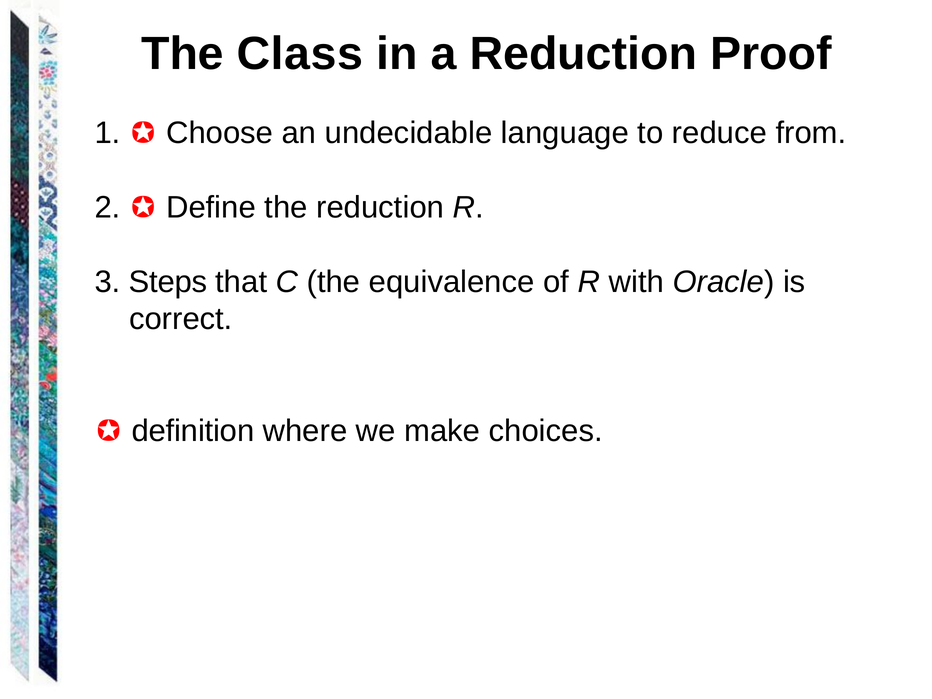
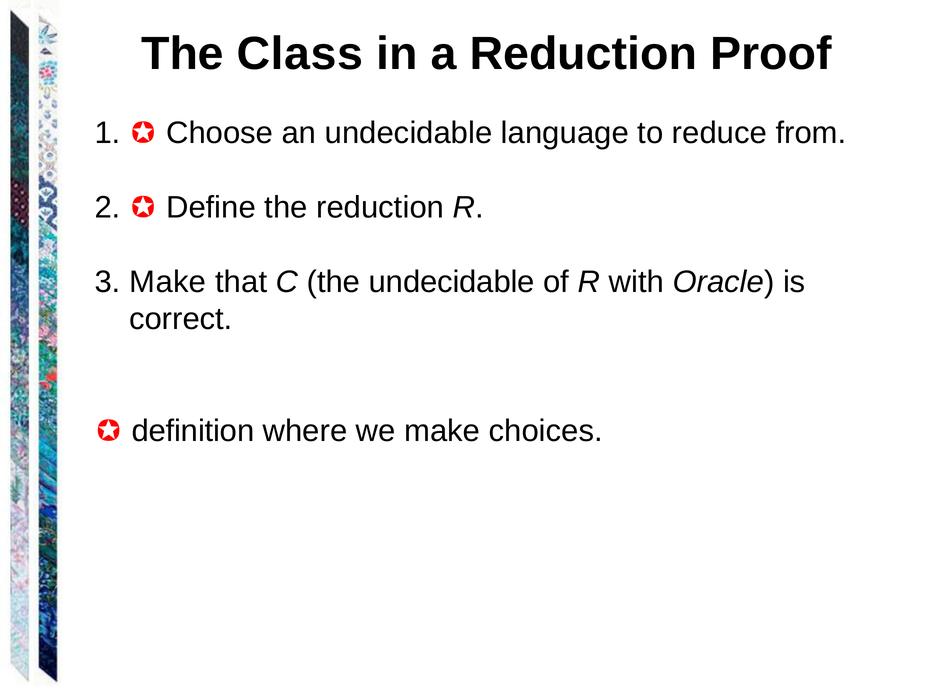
3 Steps: Steps -> Make (168, 282)
the equivalence: equivalence -> undecidable (452, 282)
